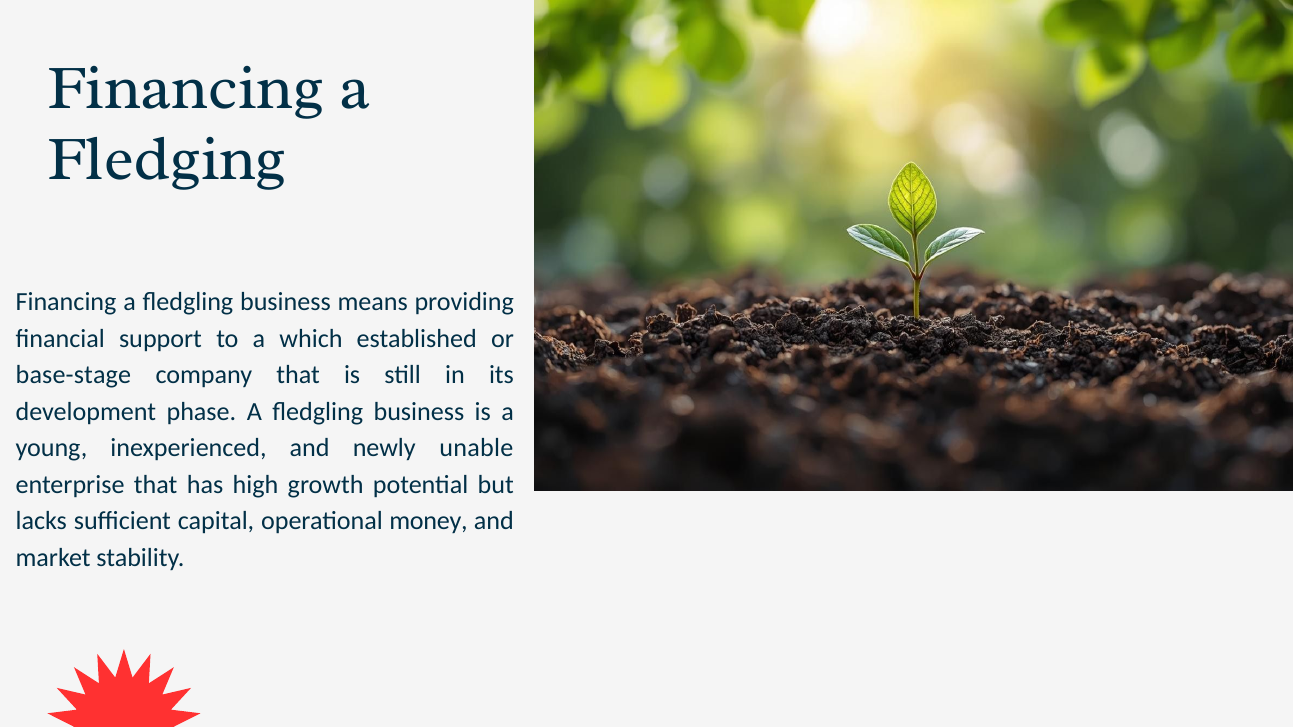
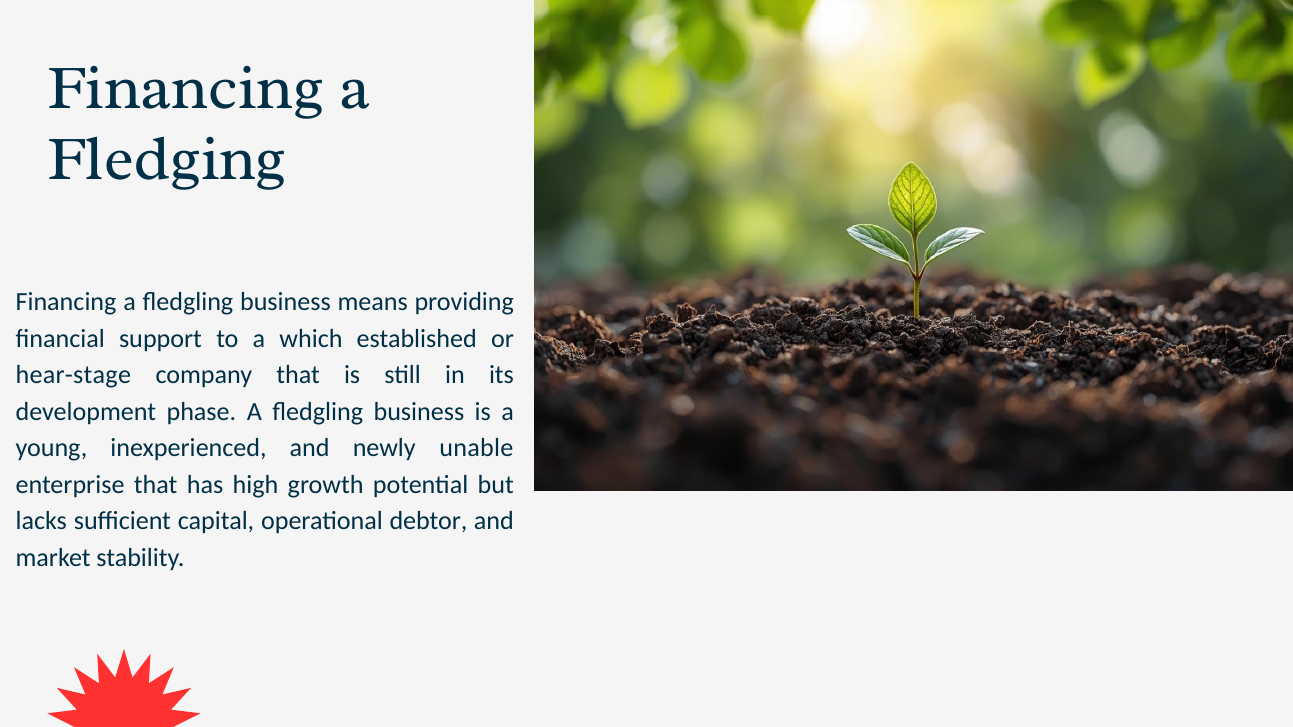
base-stage: base-stage -> hear-stage (73, 375)
money: money -> debtor (428, 522)
